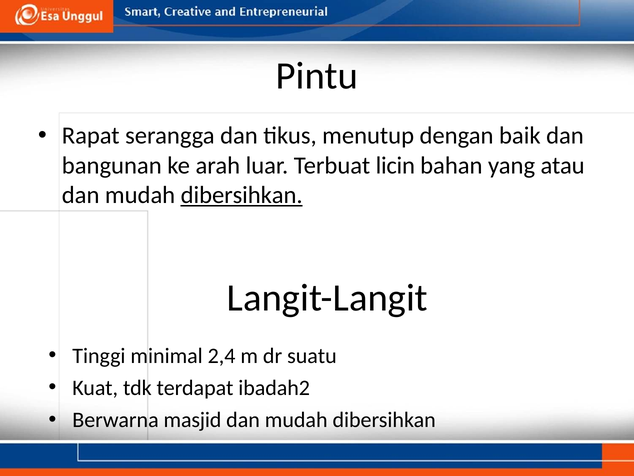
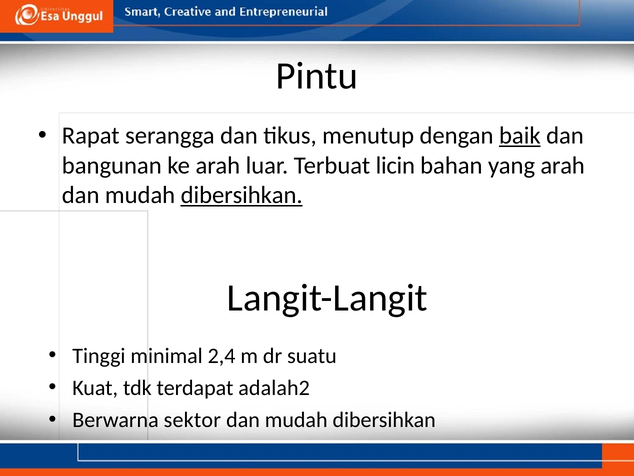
baik underline: none -> present (520, 136)
yang atau: atau -> arah (563, 165)
ibadah2: ibadah2 -> adalah2 (274, 388)
masjid: masjid -> sektor (192, 420)
